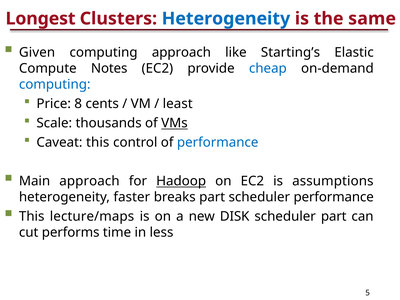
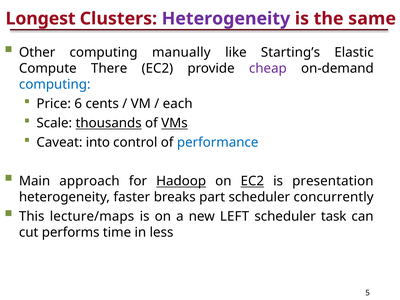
Heterogeneity colour: blue -> purple (226, 19)
Given: Given -> Other (37, 53)
computing approach: approach -> manually (181, 53)
Notes: Notes -> There (109, 69)
cheap colour: blue -> purple (268, 69)
8: 8 -> 6 (78, 104)
least: least -> each (178, 104)
thousands underline: none -> present (109, 123)
Caveat this: this -> into (98, 143)
EC2 underline: none -> present (252, 181)
assumptions: assumptions -> presentation (333, 181)
scheduler performance: performance -> concurrently (334, 197)
DISK: DISK -> LEFT (235, 217)
scheduler part: part -> task (334, 217)
